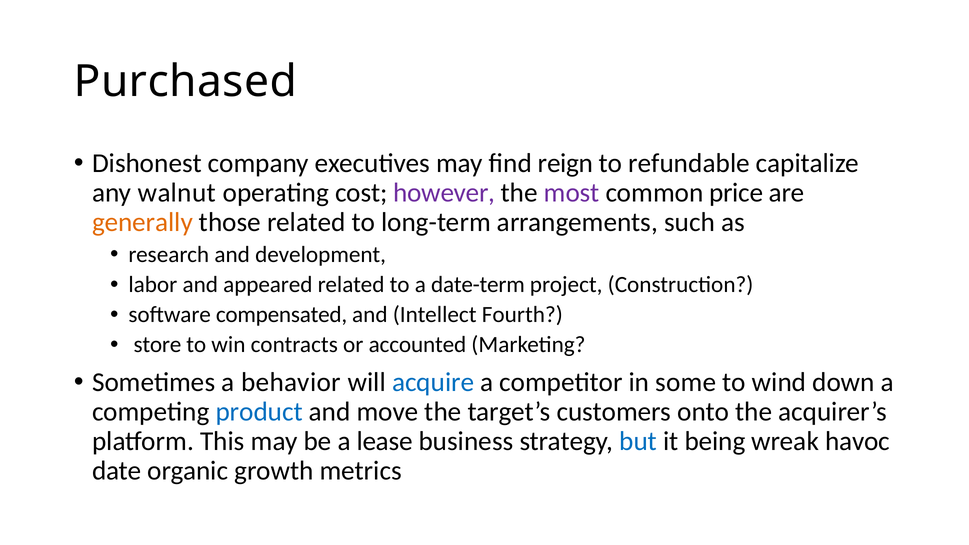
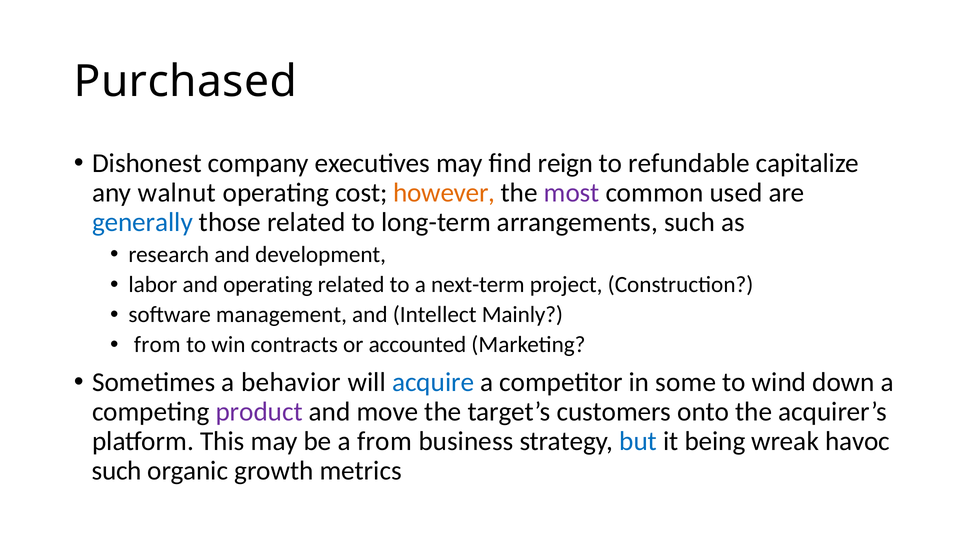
however colour: purple -> orange (444, 193)
price: price -> used (736, 193)
generally colour: orange -> blue (142, 222)
and appeared: appeared -> operating (268, 285)
date-term: date-term -> next-term (478, 285)
compensated: compensated -> management (281, 315)
Fourth: Fourth -> Mainly (522, 315)
store: store -> from (157, 345)
product colour: blue -> purple (259, 412)
a lease: lease -> from (384, 441)
date: date -> such (117, 471)
